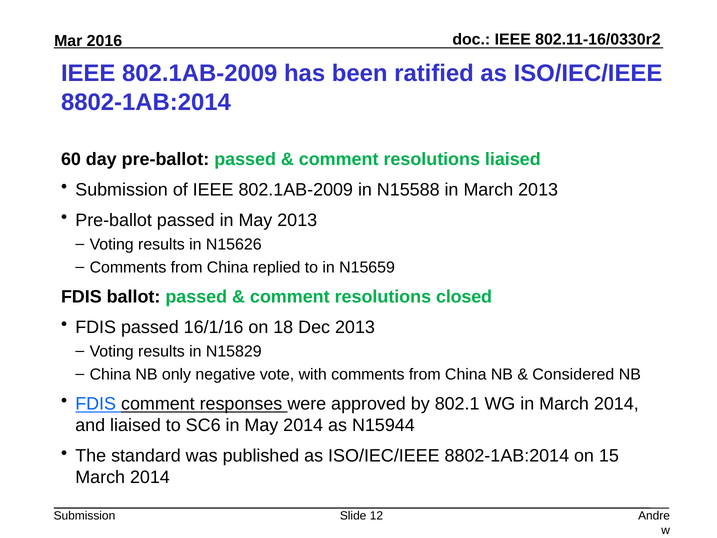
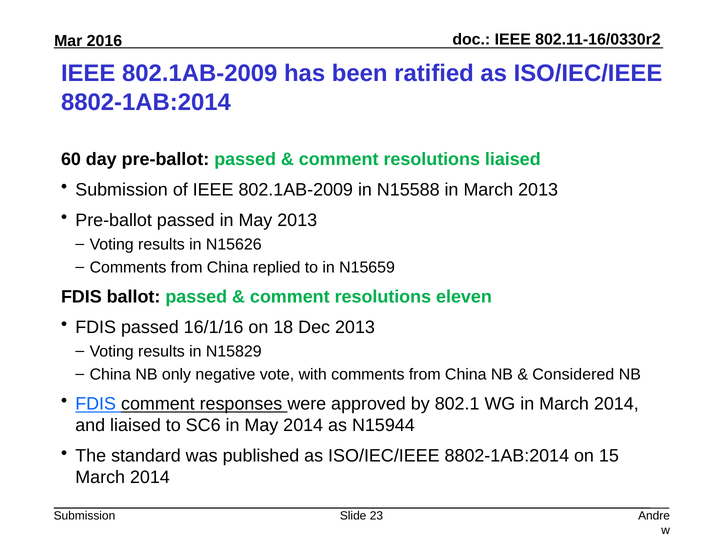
closed: closed -> eleven (464, 297)
12: 12 -> 23 (376, 516)
